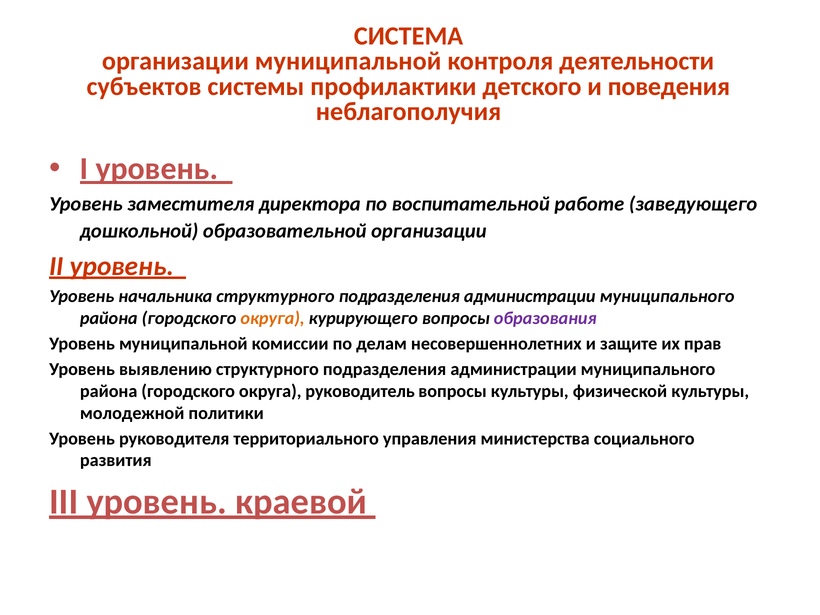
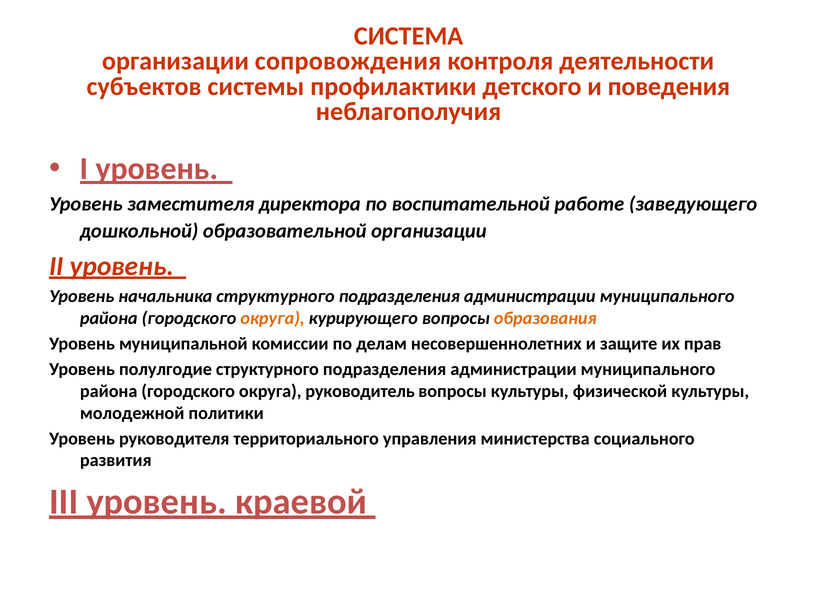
организации муниципальной: муниципальной -> сопровождения (348, 61)
образования colour: purple -> orange (545, 318)
выявлению: выявлению -> полулгодие (165, 369)
